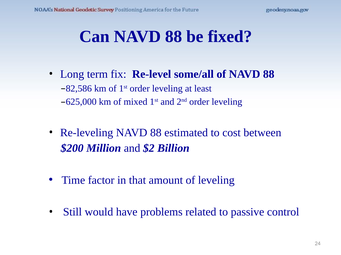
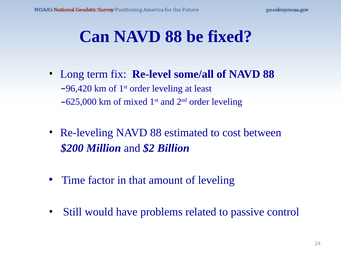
82,586: 82,586 -> 96,420 (79, 89)
